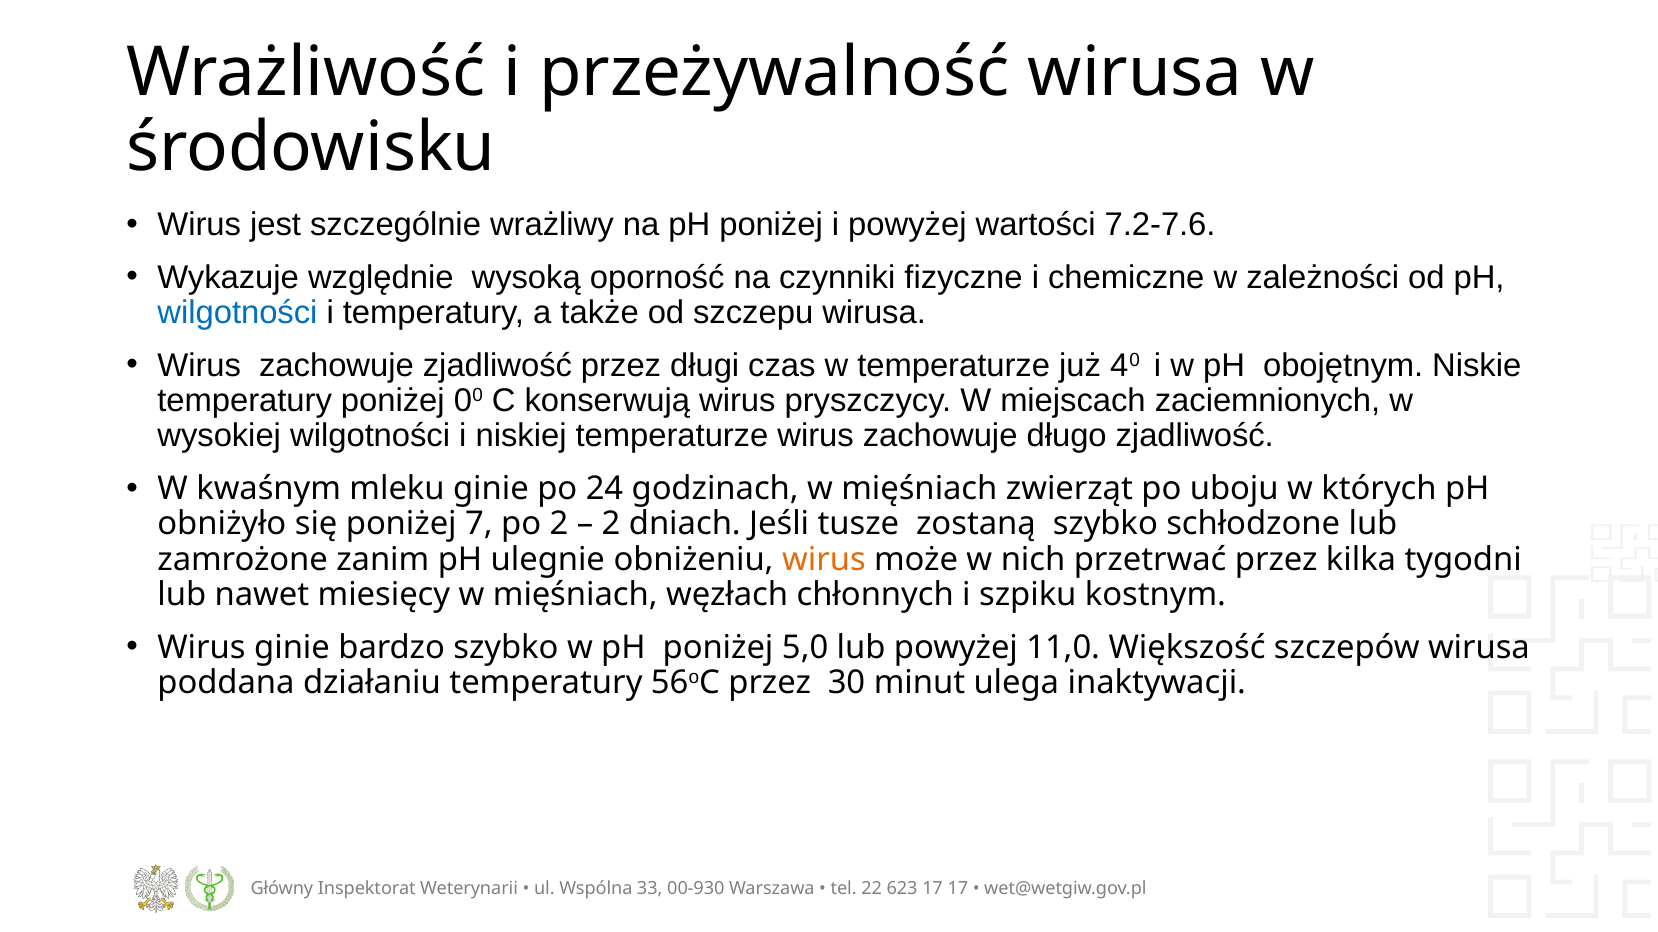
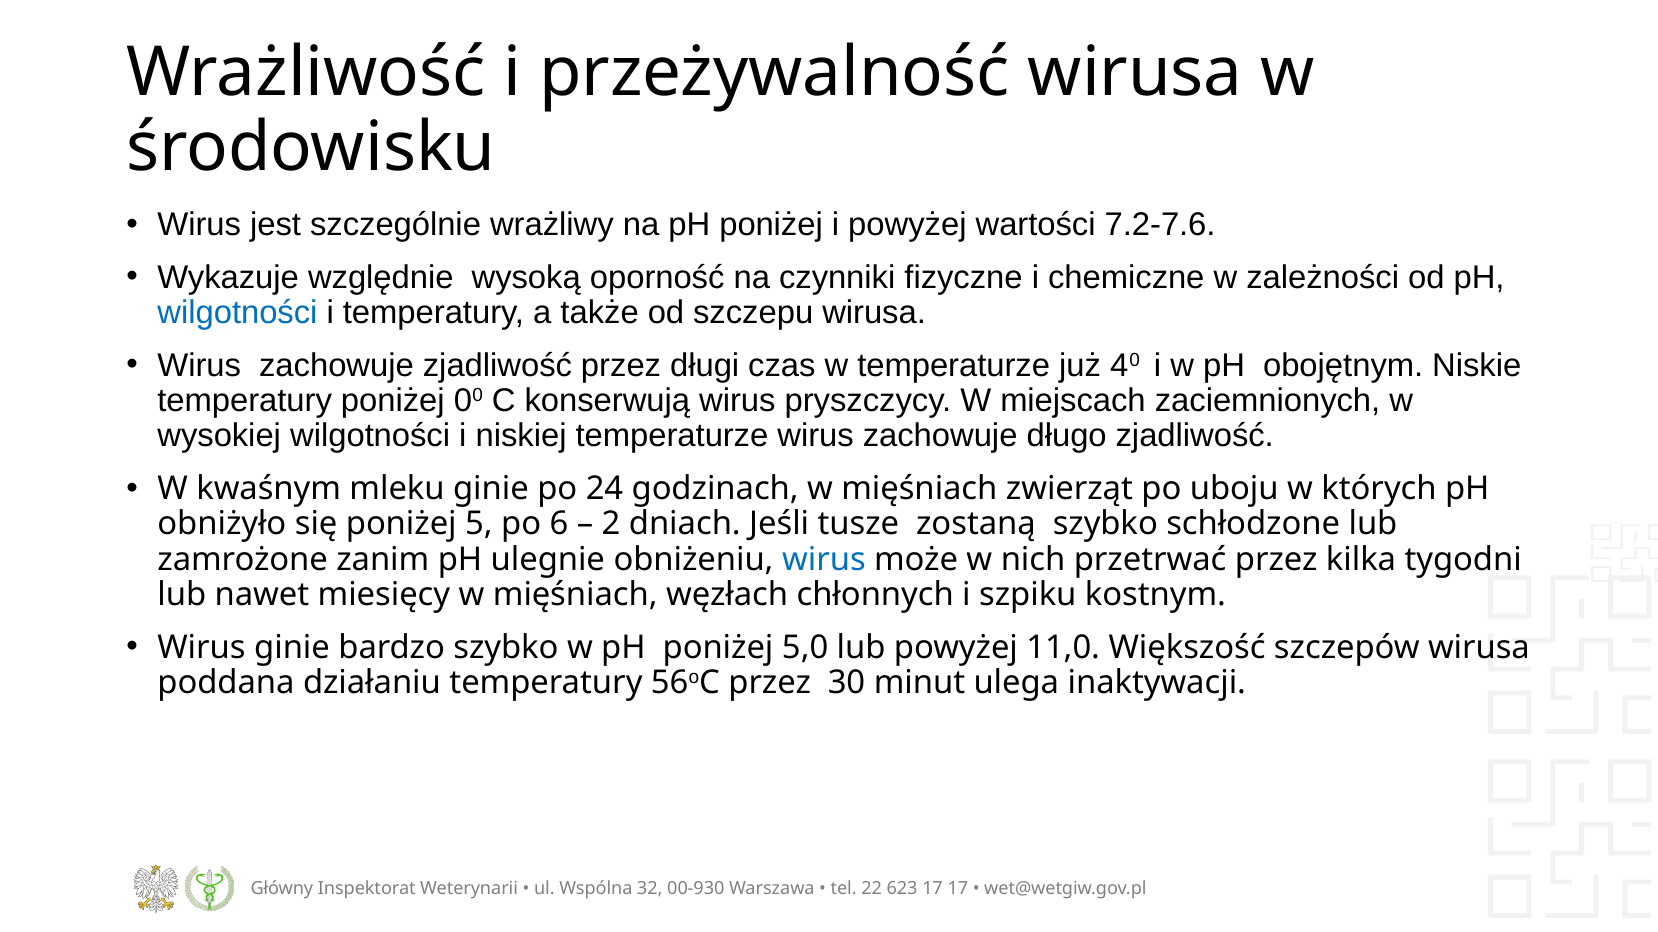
7: 7 -> 5 (479, 524)
po 2: 2 -> 6 (559, 524)
wirus colour: orange -> blue (824, 560)
33: 33 -> 32 (650, 889)
